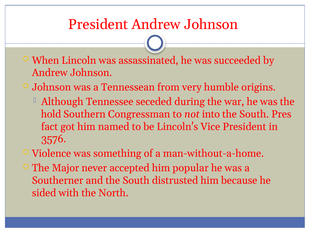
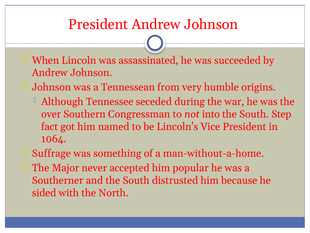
hold: hold -> over (51, 114)
Pres: Pres -> Step (281, 114)
3576: 3576 -> 1064 (54, 139)
Violence: Violence -> Suffrage (51, 153)
